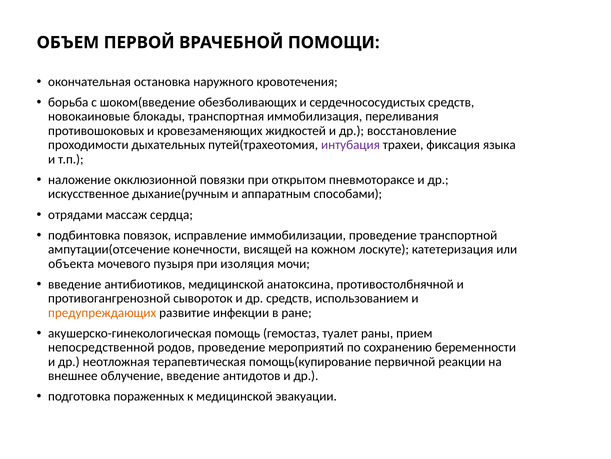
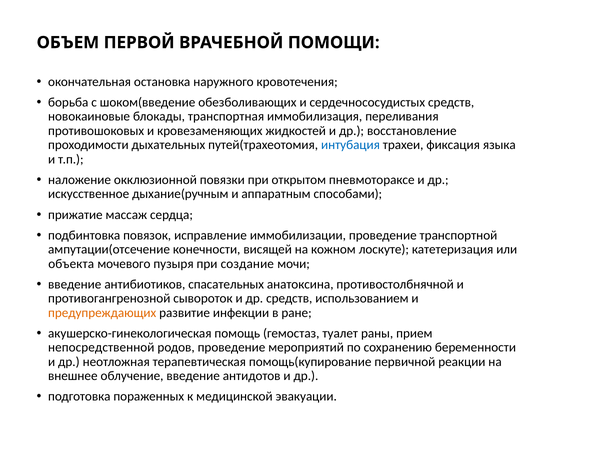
интубация colour: purple -> blue (350, 145)
отрядами: отрядами -> прижатие (75, 214)
изоляция: изоляция -> создание (247, 263)
антибиотиков медицинской: медицинской -> спасательных (226, 284)
